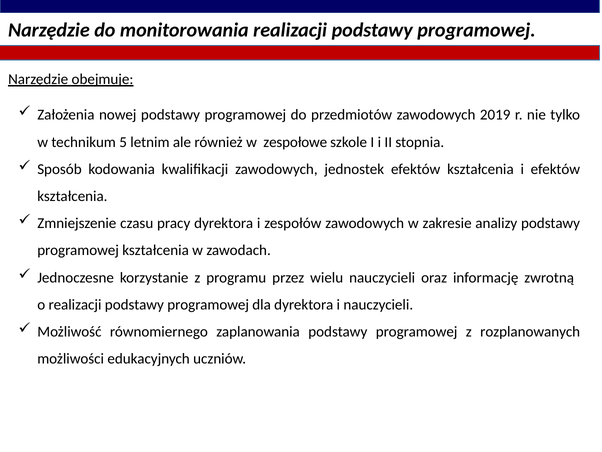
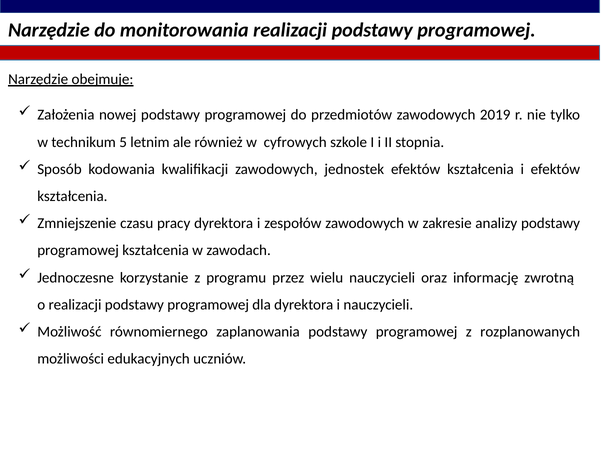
zespołowe: zespołowe -> cyfrowych (295, 142)
